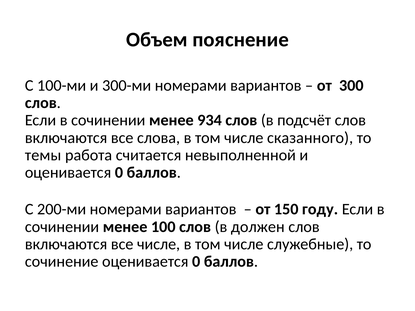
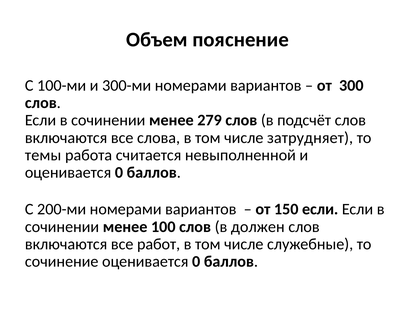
934: 934 -> 279 (210, 120)
сказанного: сказанного -> затрудняет (310, 138)
150 году: году -> если (320, 209)
все числе: числе -> работ (159, 244)
